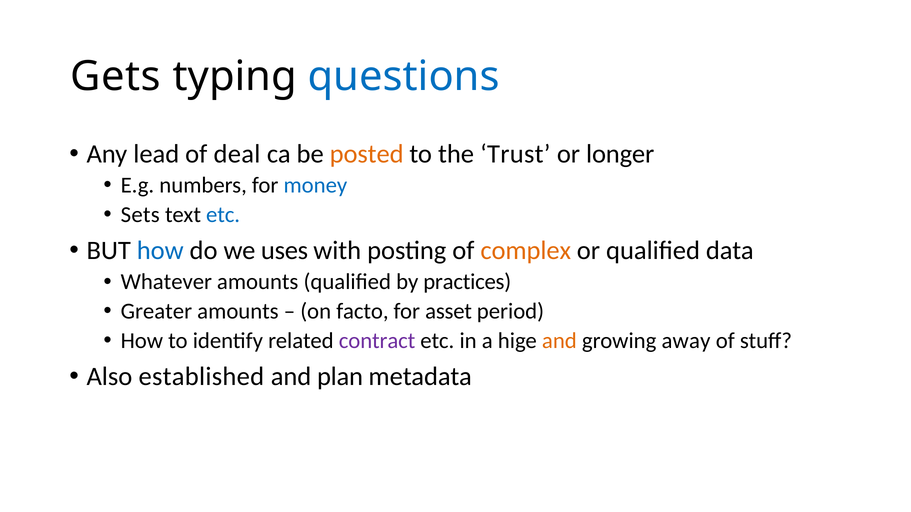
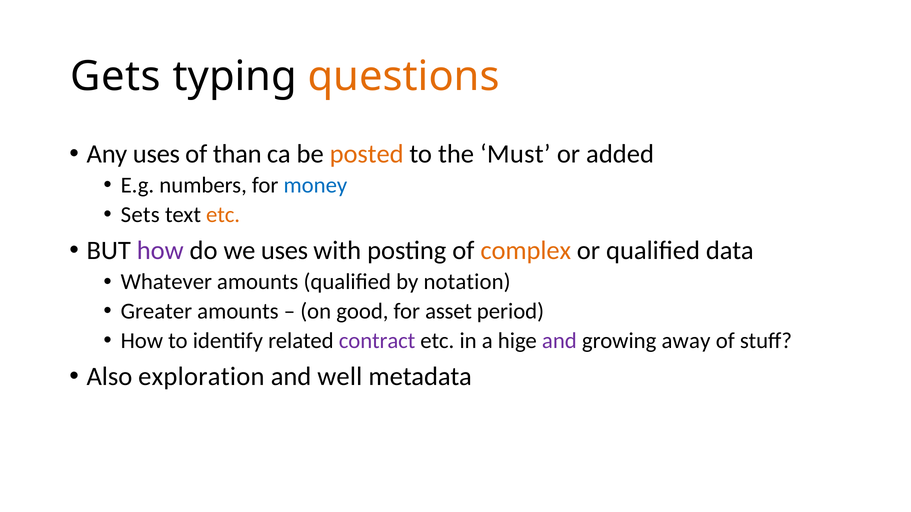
questions colour: blue -> orange (404, 77)
Any lead: lead -> uses (156, 154)
deal: deal -> than (237, 154)
Trust: Trust -> Must (515, 154)
longer: longer -> added (620, 154)
etc colour: blue -> orange (223, 215)
how colour: blue -> purple (160, 251)
practices: practices -> notation (467, 282)
facto: facto -> good (362, 311)
and colour: orange -> purple (559, 341)
established: established -> exploration (201, 377)
plan: plan -> well (340, 377)
